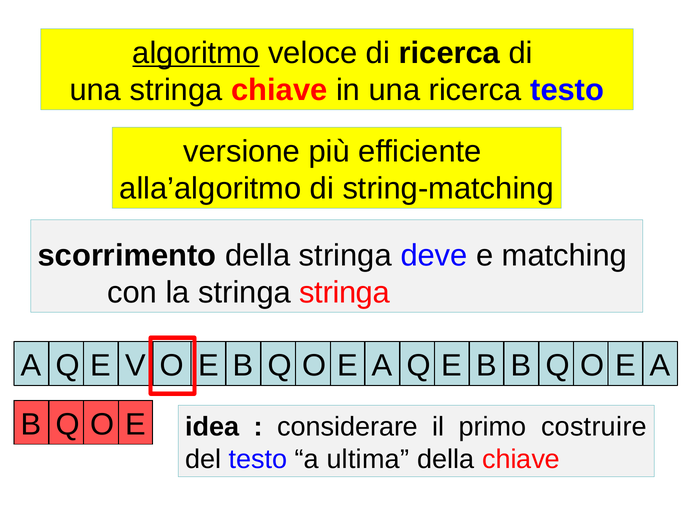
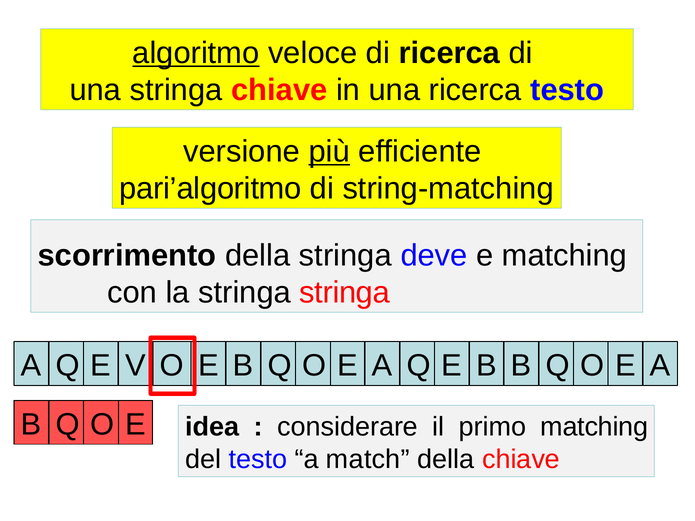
più underline: none -> present (329, 152)
alla’algoritmo: alla’algoritmo -> pari’algoritmo (210, 189)
primo costruire: costruire -> matching (594, 427)
ultima: ultima -> match (368, 459)
